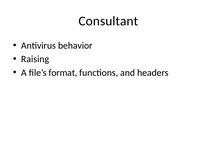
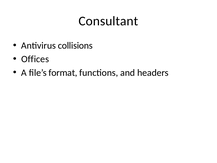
behavior: behavior -> collisions (75, 46)
Raising: Raising -> Offices (35, 59)
